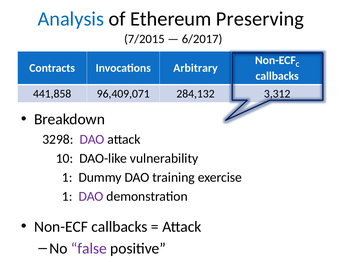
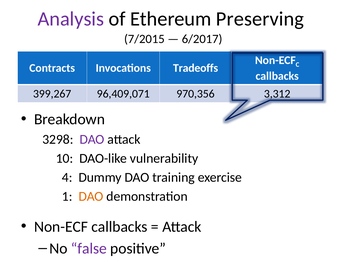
Analysis colour: blue -> purple (71, 19)
Arbitrary: Arbitrary -> Tradeoffs (196, 68)
441,858: 441,858 -> 399,267 (52, 94)
284,132: 284,132 -> 970,356 (196, 94)
1: 1 -> 4 (67, 177)
DAO colour: purple -> orange (91, 196)
